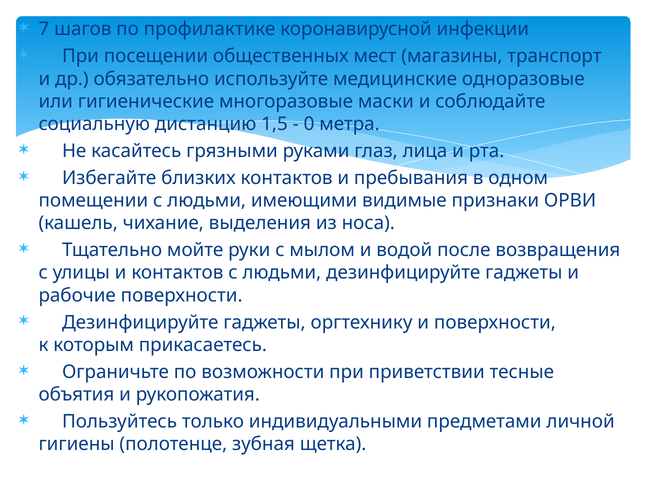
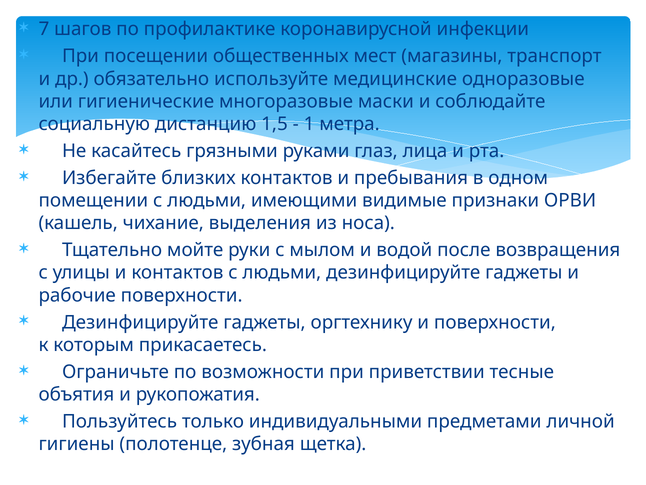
0: 0 -> 1 (309, 124)
